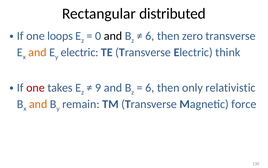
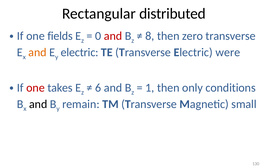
loops: loops -> fields (60, 36)
and colour: black -> red (113, 36)
6: 6 -> 8 (150, 36)
think: think -> were (228, 52)
9: 9 -> 6 (98, 87)
6: 6 -> 1 (150, 87)
relativistic: relativistic -> conditions (231, 87)
and colour: orange -> black (38, 104)
force: force -> small (244, 104)
